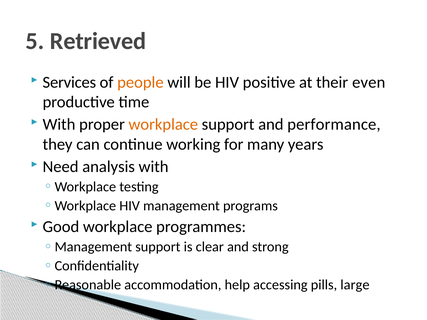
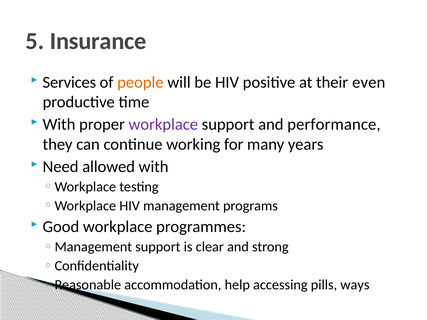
Retrieved: Retrieved -> Insurance (98, 41)
workplace colour: orange -> purple (163, 125)
analysis: analysis -> allowed (109, 167)
large: large -> ways (355, 285)
